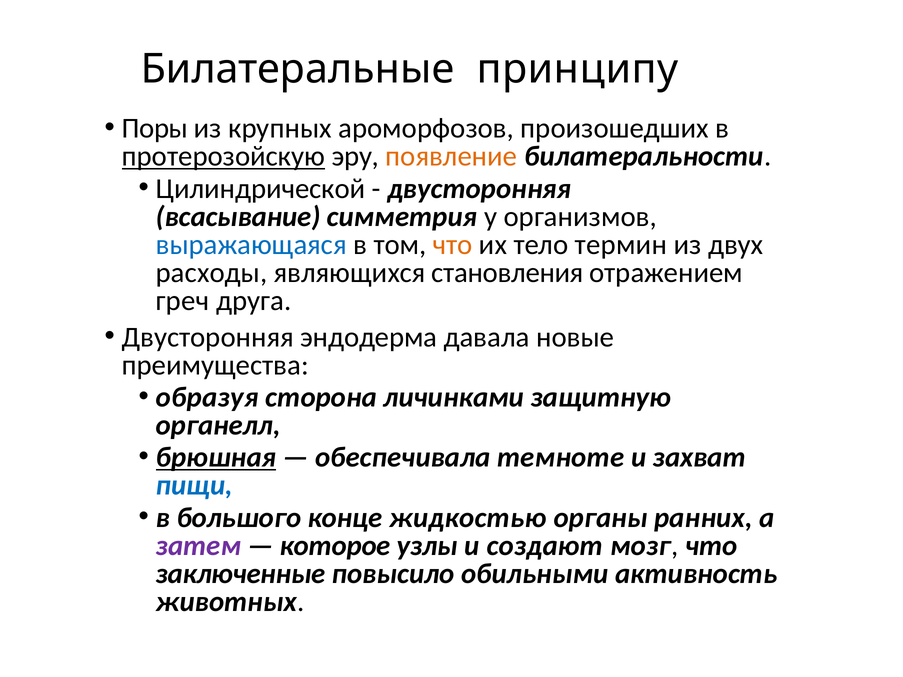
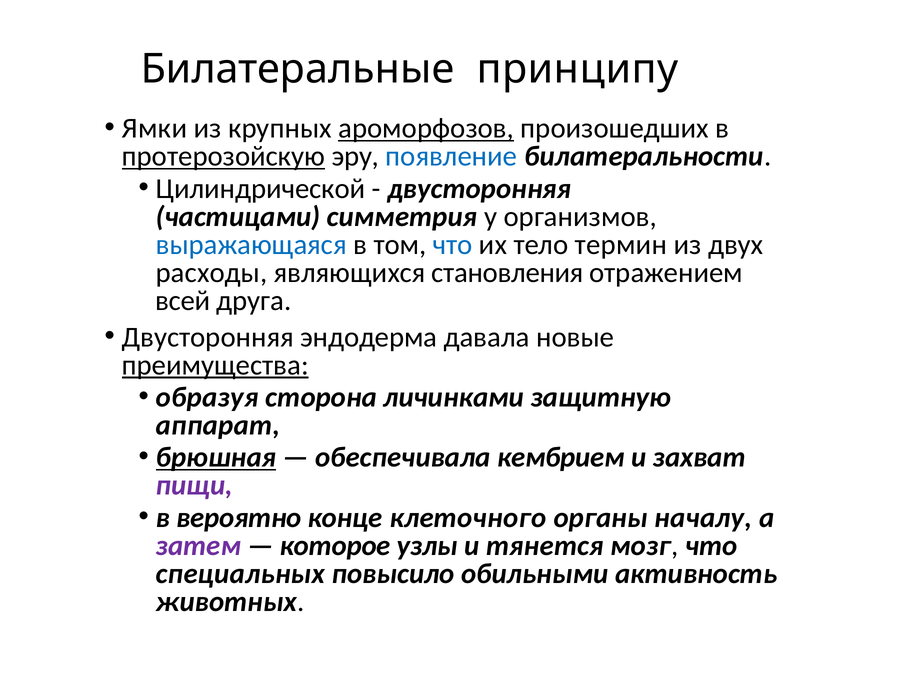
Поры: Поры -> Ямки (155, 128)
ароморфозов underline: none -> present (426, 128)
появление colour: orange -> blue (451, 156)
всасывание: всасывание -> частицами (238, 217)
что colour: orange -> blue (453, 245)
греч: греч -> всей (183, 301)
преимущества underline: none -> present (215, 365)
органелл: органелл -> аппарат (218, 425)
темноте: темноте -> кембрием (561, 458)
пищи colour: blue -> purple (194, 486)
большого: большого -> вероятно (239, 518)
жидкостью: жидкостью -> клеточного (468, 518)
ранних: ранних -> началу (703, 518)
создают: создают -> тянется (545, 546)
заключенные: заключенные -> специальных (240, 574)
